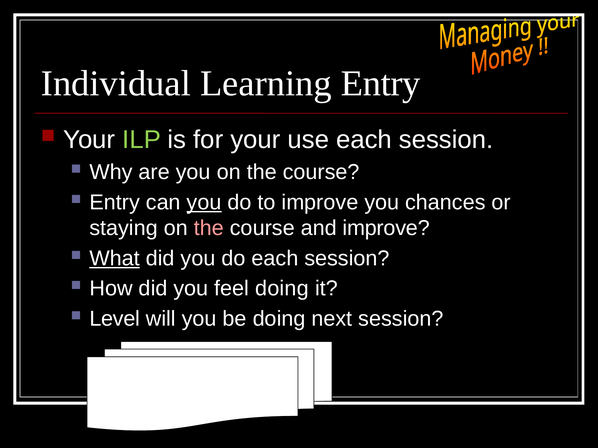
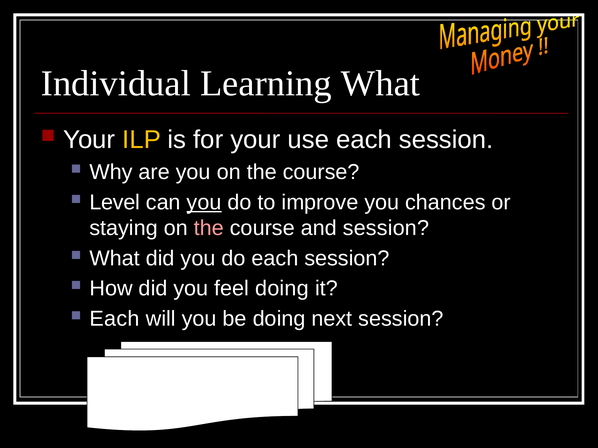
Learning Entry: Entry -> What (381, 84)
ILP colour: light green -> yellow (142, 140)
Entry: Entry -> Level (115, 202)
and improve: improve -> session (386, 228)
What underline: present -> none (115, 259)
Level: Level -> Each (115, 319)
